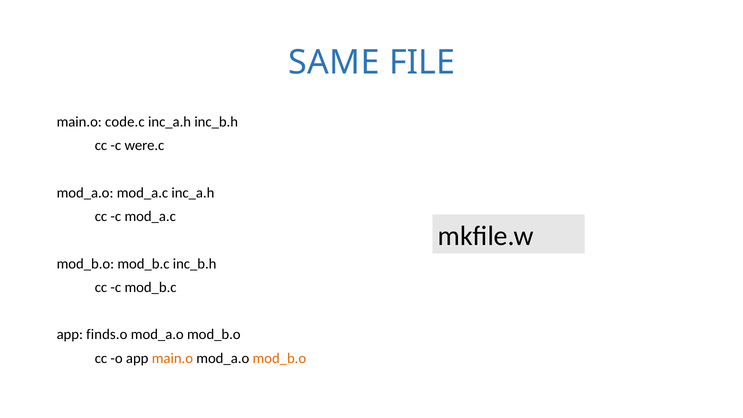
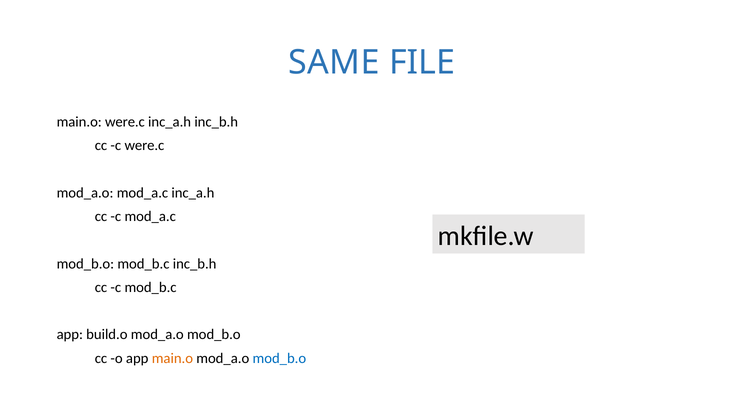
main.o code.c: code.c -> were.c (125, 122)
finds.o: finds.o -> build.o (107, 334)
mod_b.o colour: orange -> blue (279, 358)
